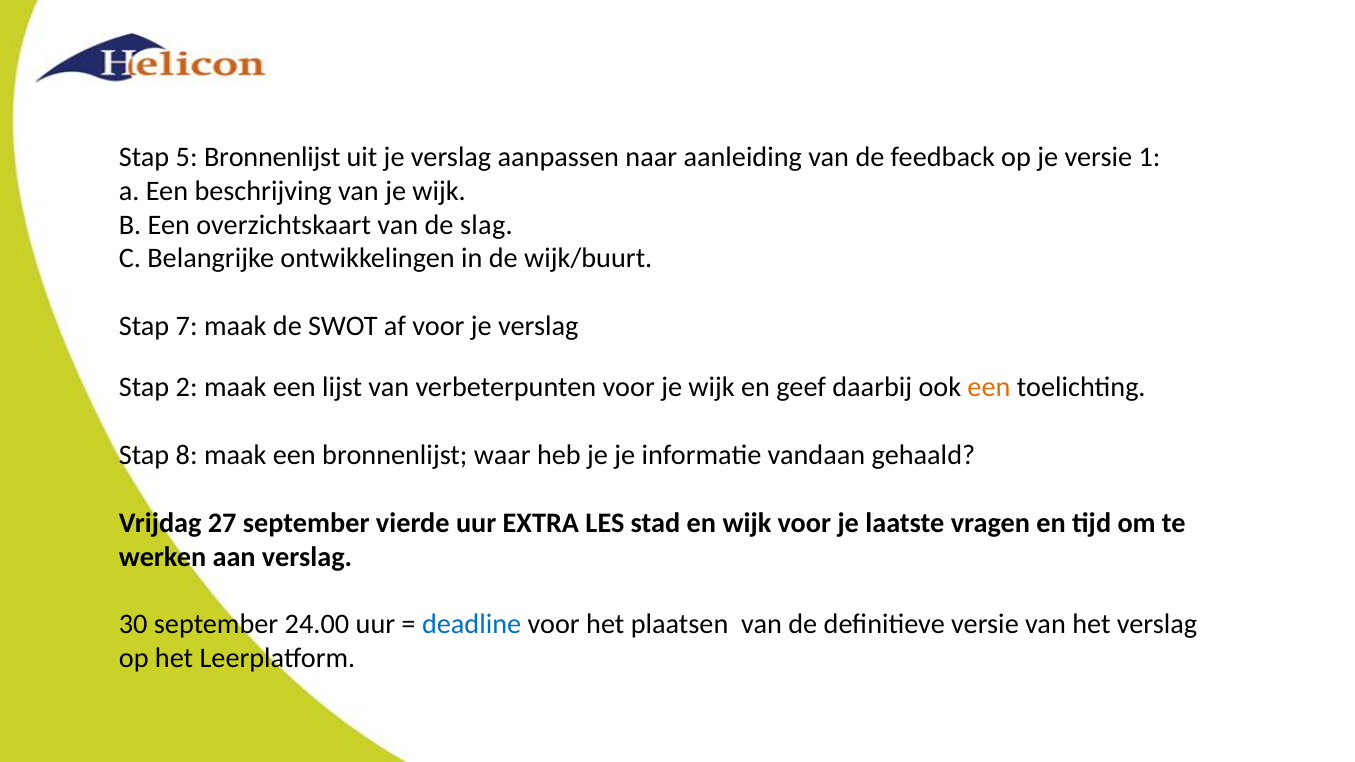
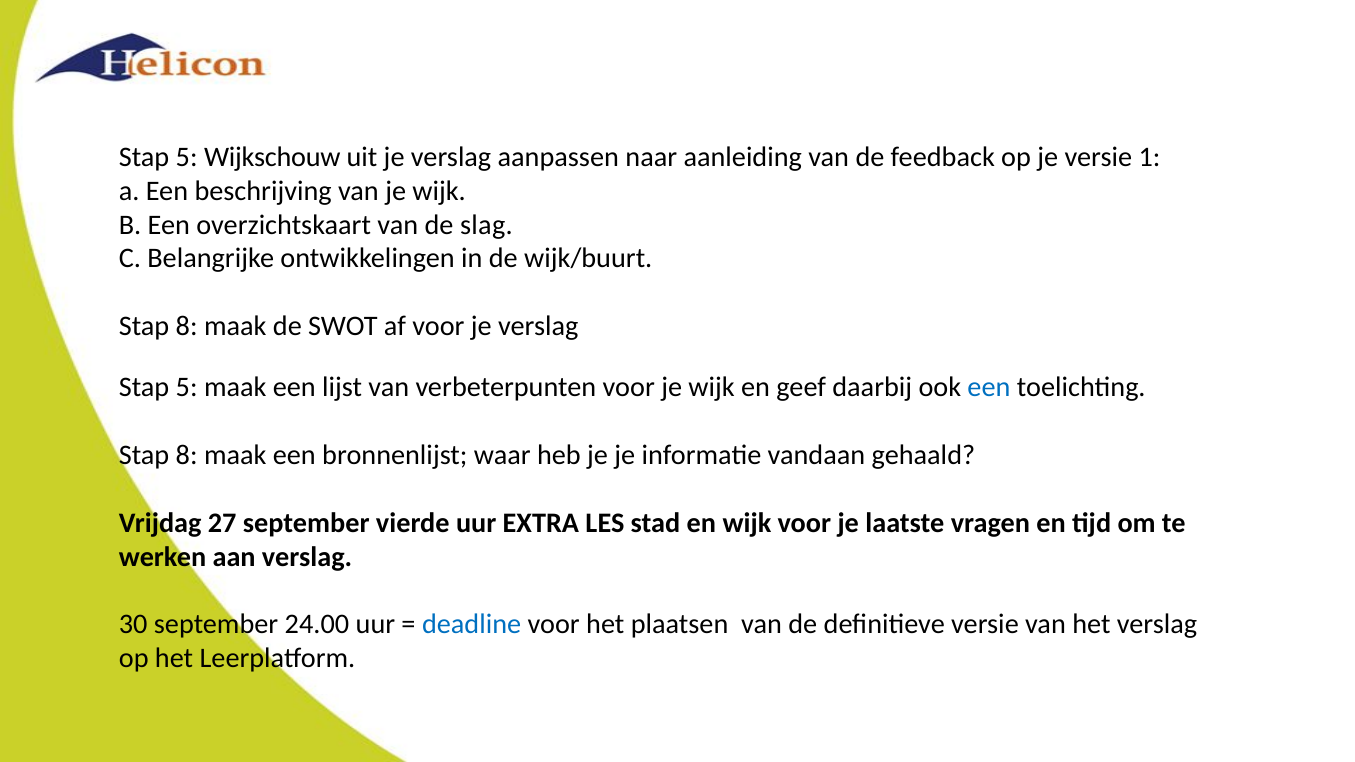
5 Bronnenlijst: Bronnenlijst -> Wijkschouw (272, 157)
7: 7 -> 8 (187, 326)
2: 2 -> 5 (187, 387)
een colour: orange -> blue (989, 387)
